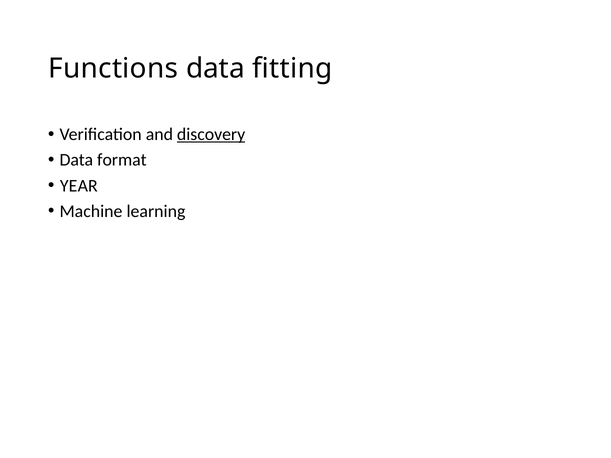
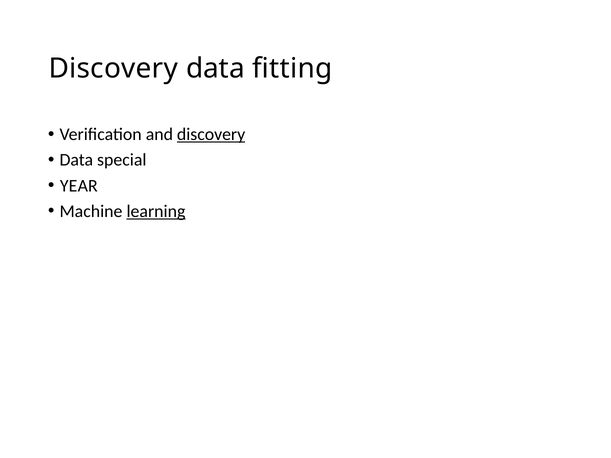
Functions: Functions -> Discovery (113, 69)
format: format -> special (122, 160)
learning underline: none -> present (156, 211)
